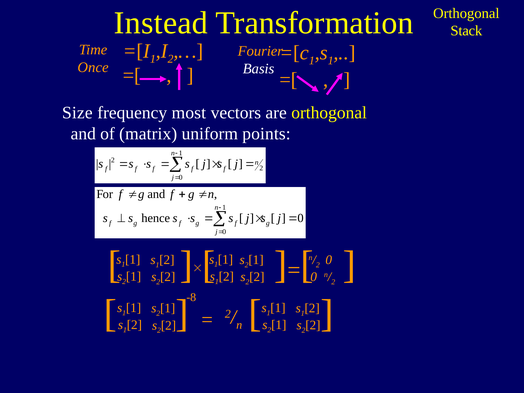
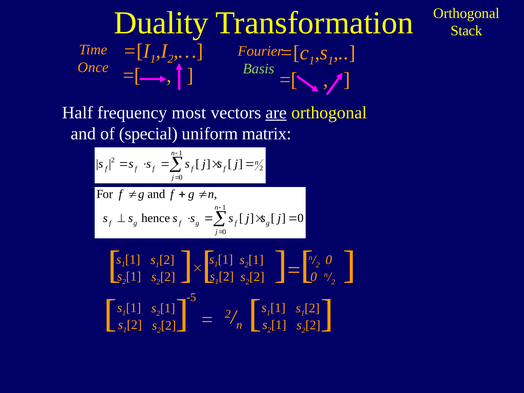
Instead: Instead -> Duality (161, 23)
Basis colour: white -> light green (259, 69)
Size: Size -> Half (77, 113)
are underline: none -> present (276, 113)
matrix: matrix -> special (148, 134)
points: points -> matrix (267, 134)
-8: -8 -> -5 (191, 297)
